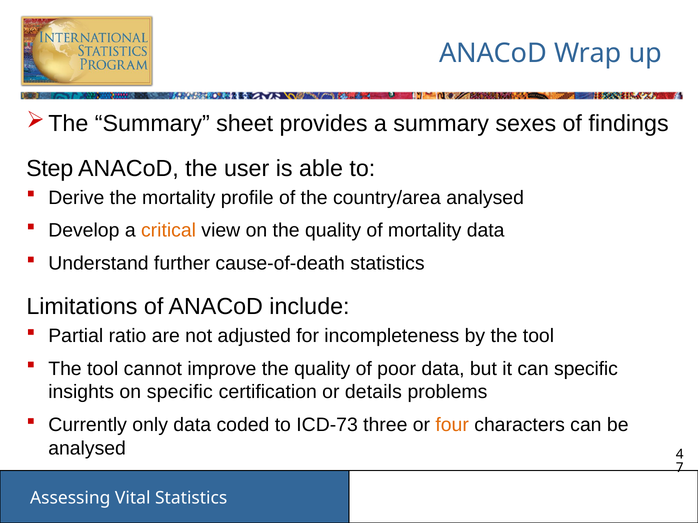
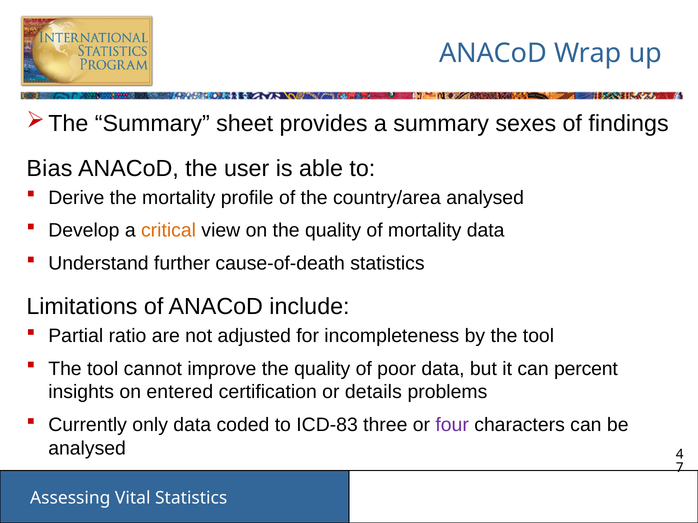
Step: Step -> Bias (49, 169)
can specific: specific -> percent (586, 369)
on specific: specific -> entered (180, 392)
ICD-73: ICD-73 -> ICD-83 (327, 425)
four colour: orange -> purple (452, 425)
